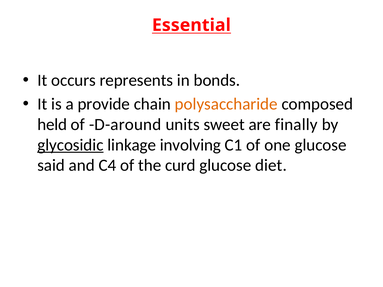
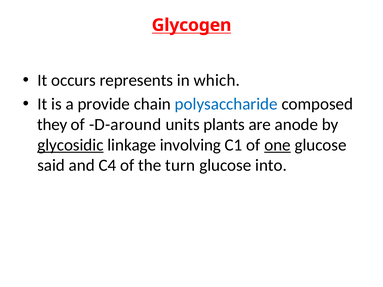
Essential: Essential -> Glycogen (192, 25)
bonds: bonds -> which (217, 80)
polysaccharide colour: orange -> blue (226, 104)
held: held -> they (52, 125)
sweet: sweet -> plants (224, 125)
finally: finally -> anode (296, 125)
one underline: none -> present (277, 145)
curd: curd -> turn (180, 165)
diet: diet -> into (271, 165)
